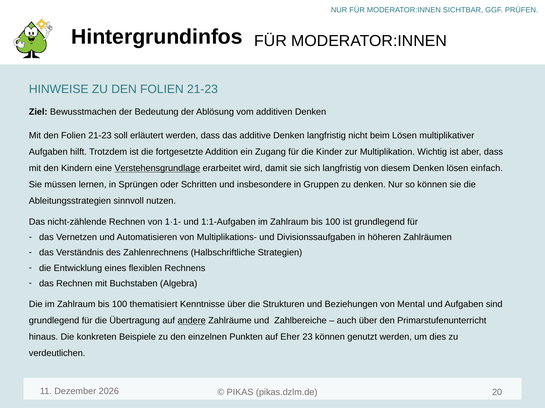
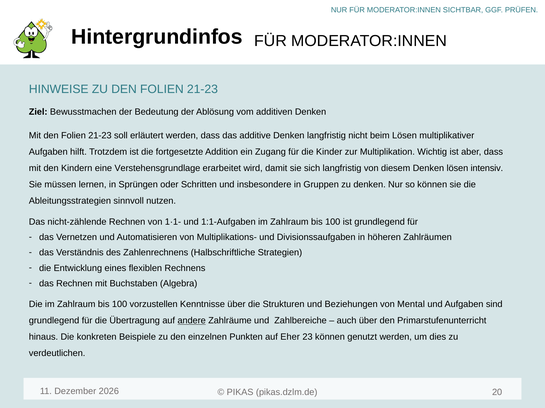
Verstehensgrundlage underline: present -> none (157, 169)
einfach: einfach -> intensiv (487, 169)
thematisiert: thematisiert -> vorzustellen (154, 305)
